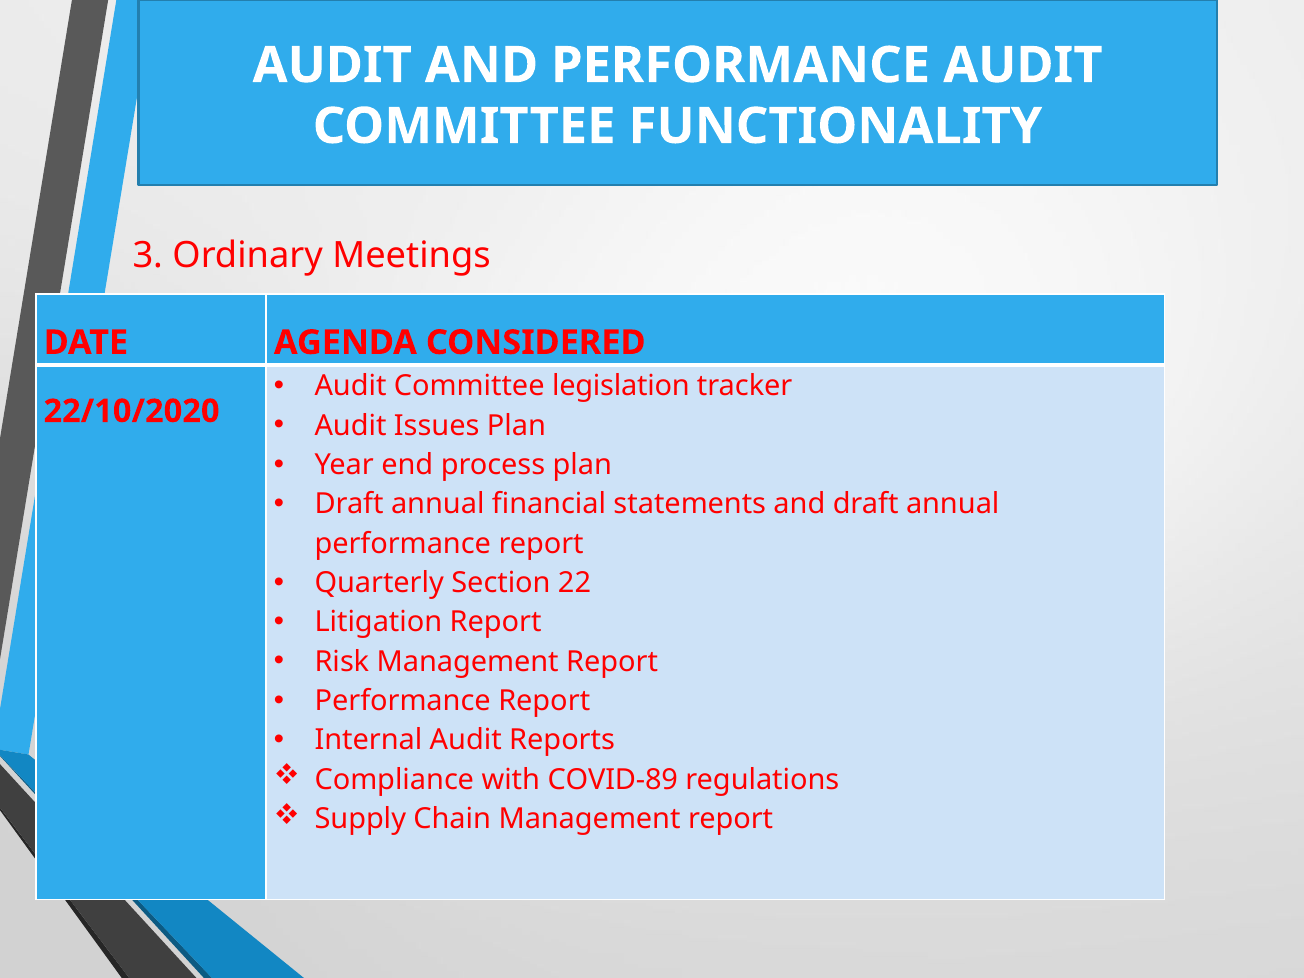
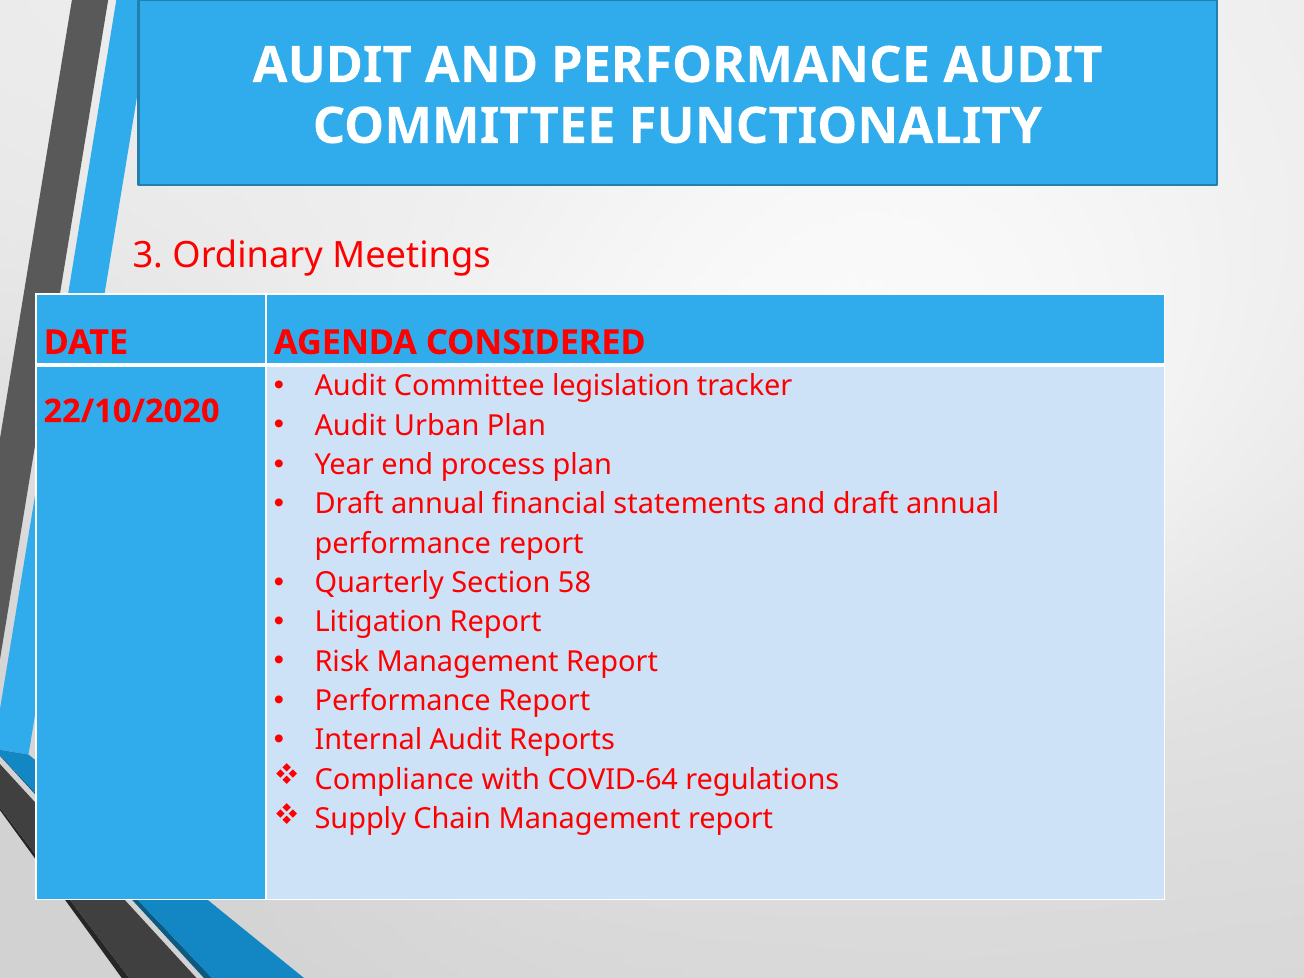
Issues: Issues -> Urban (437, 426)
22: 22 -> 58 (575, 583)
COVID-89: COVID-89 -> COVID-64 (613, 780)
